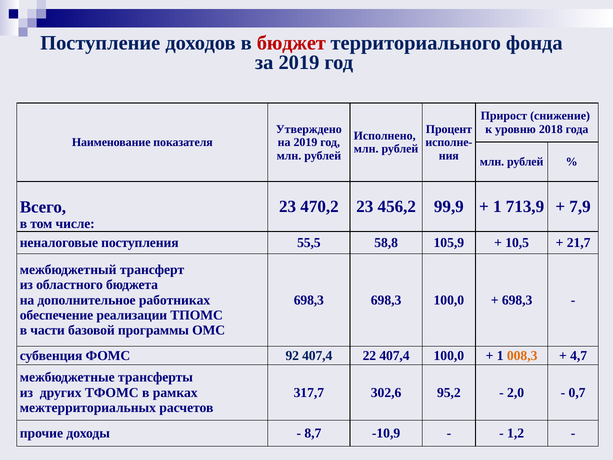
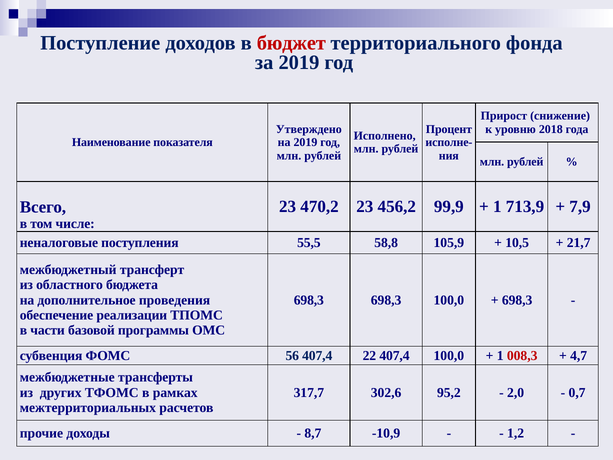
работниках: работниках -> проведения (175, 300)
92: 92 -> 56 (292, 355)
008,3 colour: orange -> red (522, 355)
